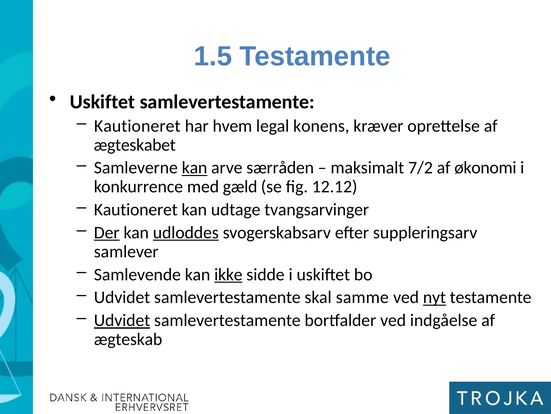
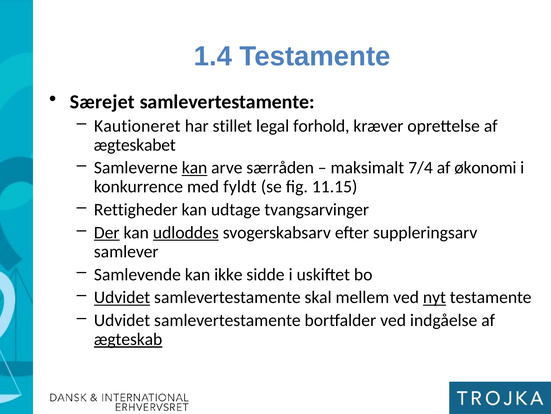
1.5: 1.5 -> 1.4 (213, 56)
Uskiftet: Uskiftet -> Særejet (102, 102)
hvem: hvem -> stillet (232, 126)
konens: konens -> forhold (321, 126)
7/2: 7/2 -> 7/4 (421, 167)
gæld: gæld -> fyldt (240, 187)
12.12: 12.12 -> 11.15 (335, 187)
Kautioneret: Kautioneret -> Rettigheder (136, 209)
ikke underline: present -> none (228, 274)
Udvidet underline: none -> present (122, 297)
samme: samme -> mellem (362, 297)
Udvidet underline: present -> none (122, 320)
ægteskab underline: none -> present (128, 339)
